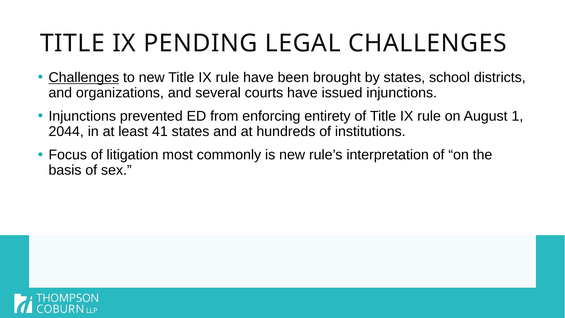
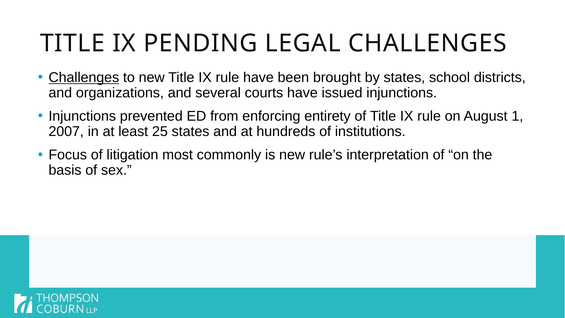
2044: 2044 -> 2007 (66, 131)
41: 41 -> 25 (160, 131)
